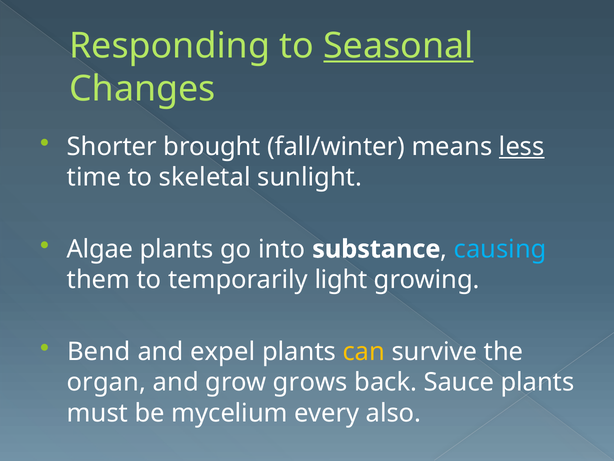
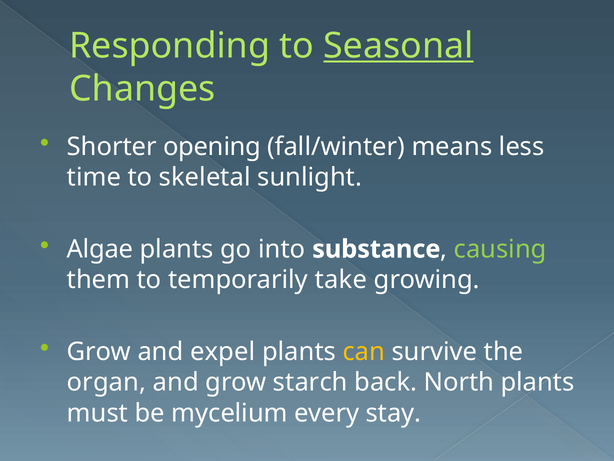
brought: brought -> opening (212, 147)
less underline: present -> none (522, 147)
causing colour: light blue -> light green (500, 249)
light: light -> take (341, 280)
Bend: Bend -> Grow (99, 351)
grows: grows -> starch (310, 382)
Sauce: Sauce -> North (459, 382)
also: also -> stay (393, 413)
